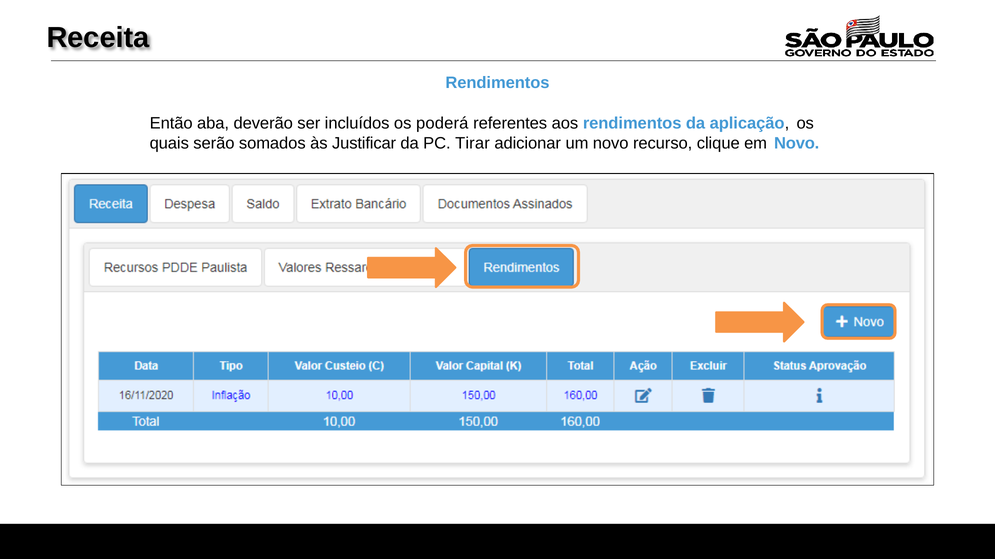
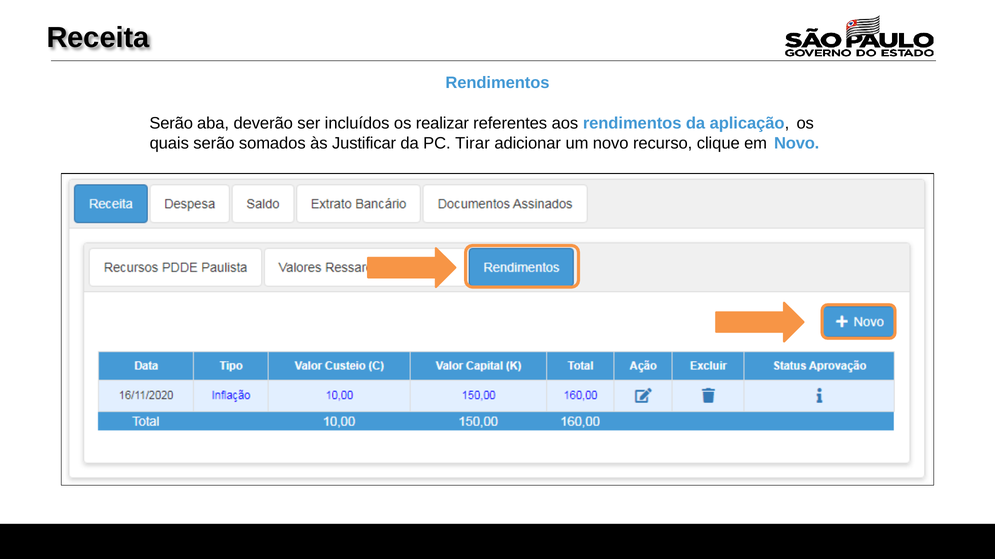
Então: Então -> Serão (171, 124)
poderá: poderá -> realizar (442, 124)
